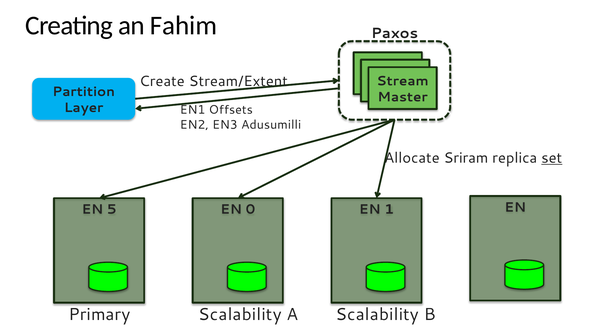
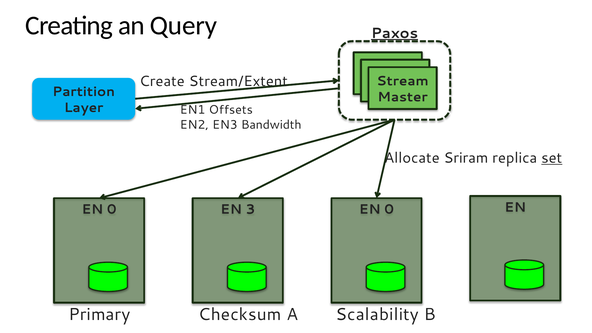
Fahim: Fahim -> Query (183, 26)
Paxos underline: none -> present (395, 33)
Adusumilli: Adusumilli -> Bandwidth (271, 125)
5: 5 -> 0 (112, 210)
0: 0 -> 3 (250, 210)
1: 1 -> 0 (389, 210)
Primary Scalability: Scalability -> Checksum (240, 314)
